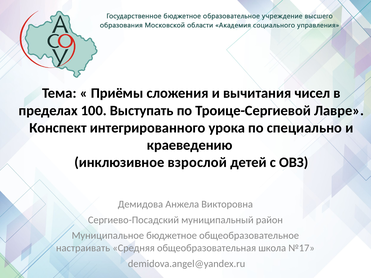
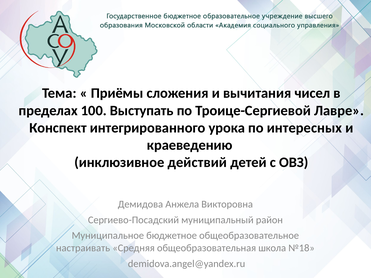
специально: специально -> интересных (304, 128)
взрослой: взрослой -> действий (197, 163)
№17: №17 -> №18 (302, 248)
